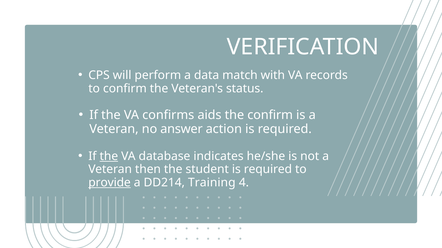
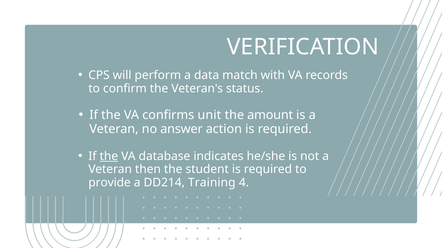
aids: aids -> unit (209, 115)
the confirm: confirm -> amount (270, 115)
provide underline: present -> none (110, 183)
